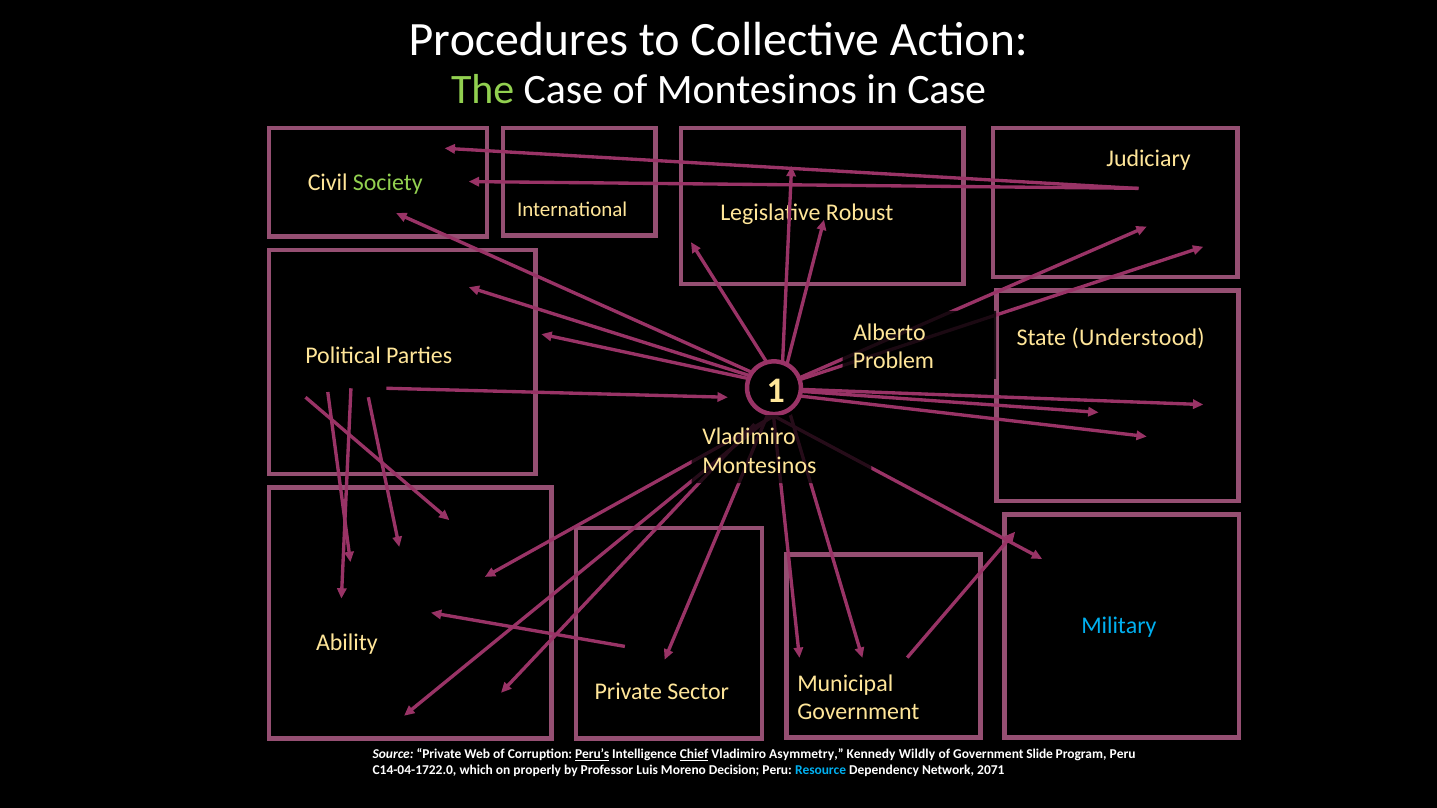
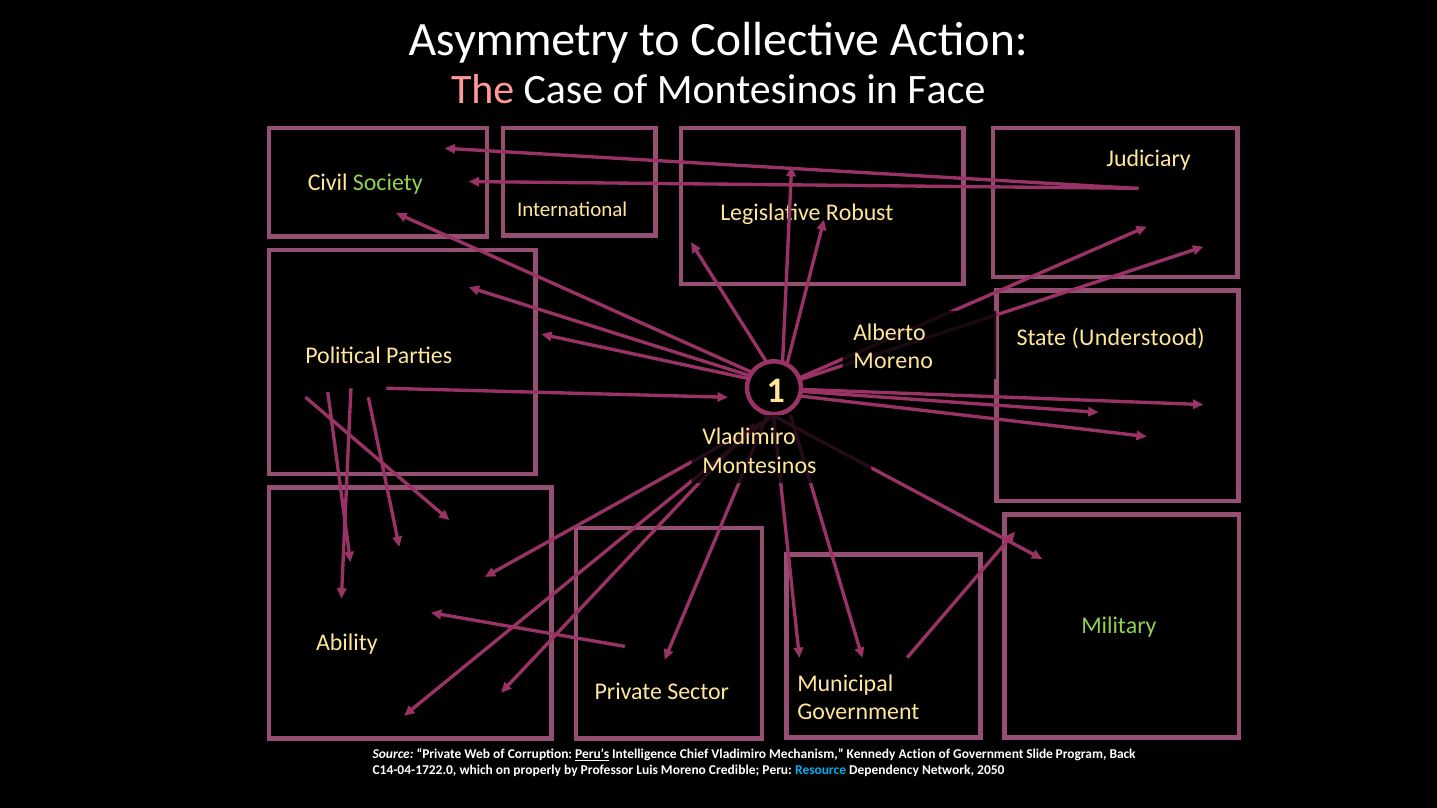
Procedures: Procedures -> Asymmetry (518, 39)
The colour: light green -> pink (483, 90)
in Case: Case -> Face (946, 90)
Problem: Problem -> Moreno (893, 361)
Military colour: light blue -> light green (1119, 626)
Chief underline: present -> none (694, 755)
Asymmetry: Asymmetry -> Mechanism (806, 755)
Kennedy Wildly: Wildly -> Action (917, 755)
Program Peru: Peru -> Back (1123, 755)
Decision: Decision -> Credible (734, 771)
2071: 2071 -> 2050 (991, 771)
